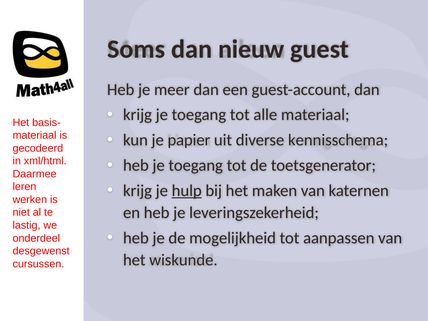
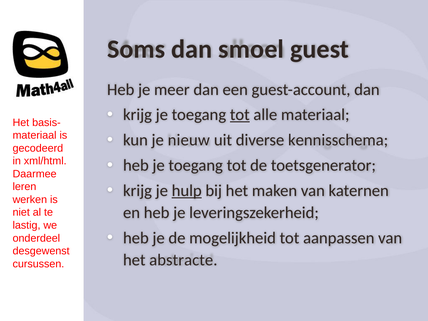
nieuw: nieuw -> smoel (251, 49)
tot underline: none -> present (240, 115)
papier: papier -> nieuw (189, 140)
wiskunde: wiskunde -> abstracte (183, 260)
